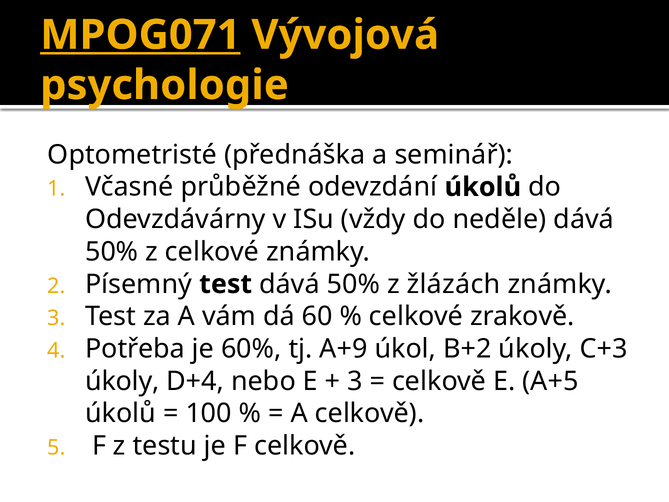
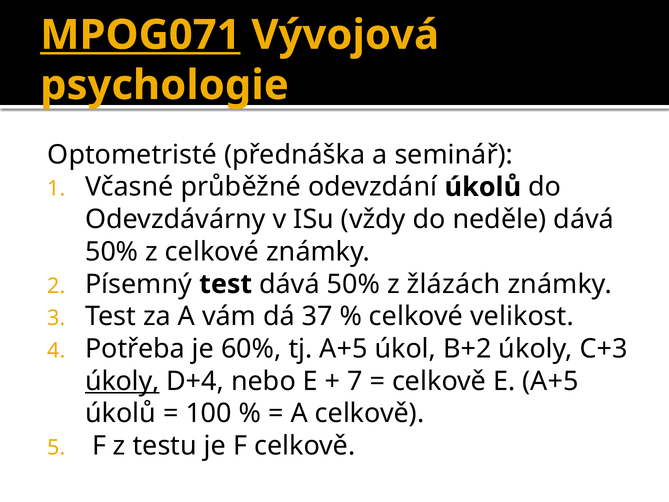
60: 60 -> 37 (317, 316)
zrakově: zrakově -> velikost (522, 316)
tj A+9: A+9 -> A+5 (343, 349)
úkoly underline: none -> present (122, 381)
3: 3 -> 7 (355, 381)
